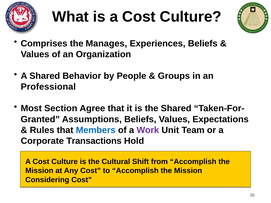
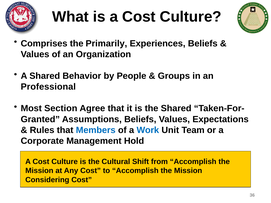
Manages: Manages -> Primarily (106, 44)
Work colour: purple -> blue (148, 130)
Transactions: Transactions -> Management (94, 141)
